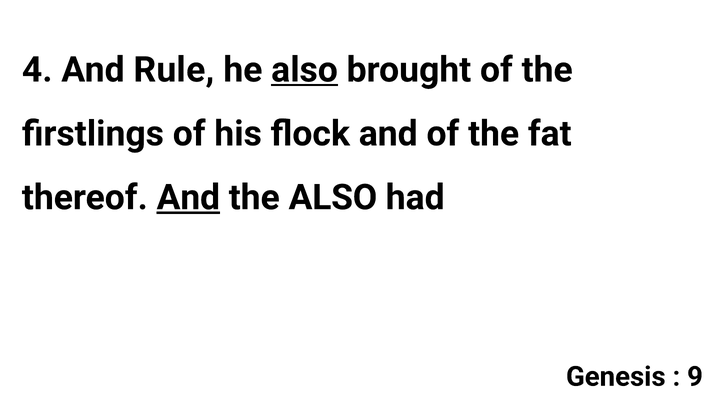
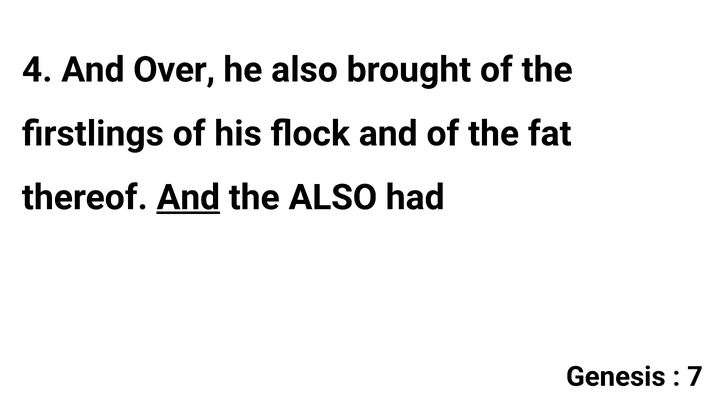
Rule: Rule -> Over (174, 70)
also underline: present -> none (304, 70)
9: 9 -> 7 (695, 377)
